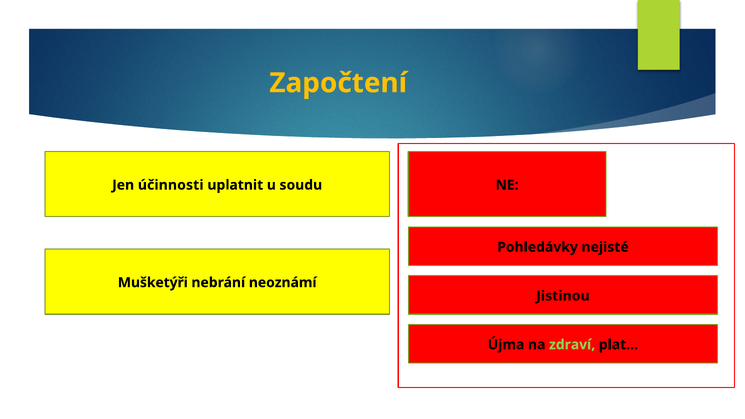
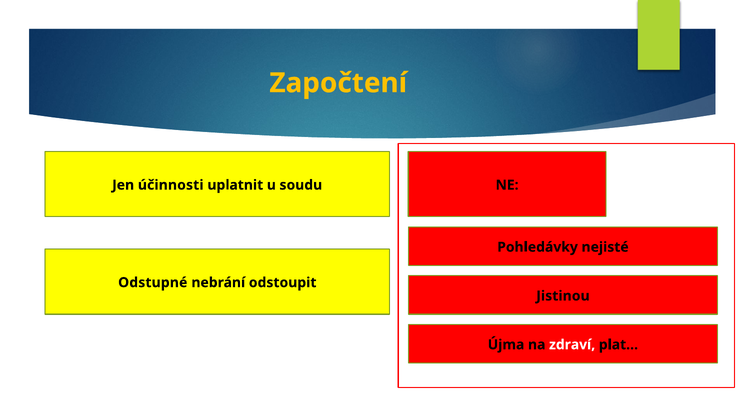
Mušketýři: Mušketýři -> Odstupné (153, 283)
neoznámí: neoznámí -> odstoupit (283, 283)
zdraví colour: light green -> white (572, 345)
